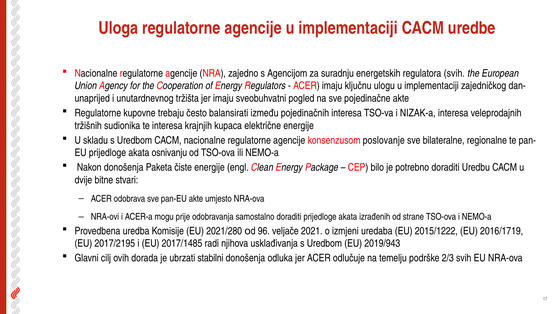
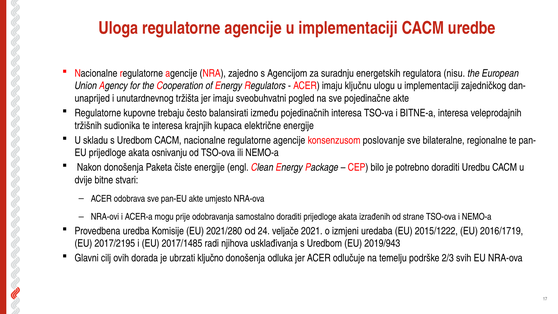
regulatora svih: svih -> nisu (454, 73)
NIZAK-a: NIZAK-a -> BITNE-a (418, 113)
96: 96 -> 24 (264, 231)
stabilni: stabilni -> ključno (210, 258)
